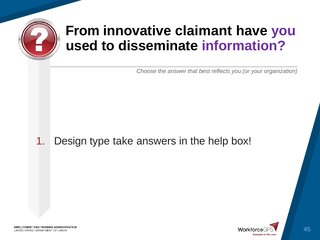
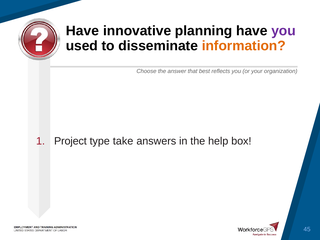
From: From -> Have (82, 31)
claimant: claimant -> planning (204, 31)
information colour: purple -> orange (244, 46)
Design: Design -> Project (70, 141)
